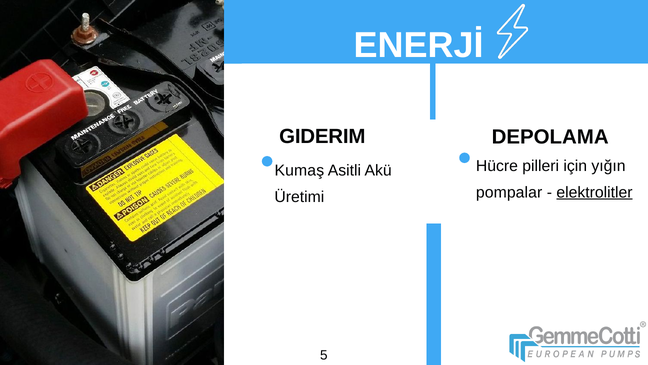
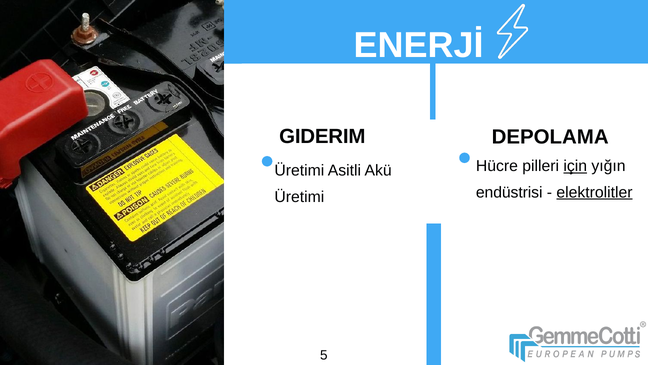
için underline: none -> present (575, 166)
Kumaş: Kumaş -> Üretimi (299, 170)
pompalar: pompalar -> endüstrisi (509, 192)
